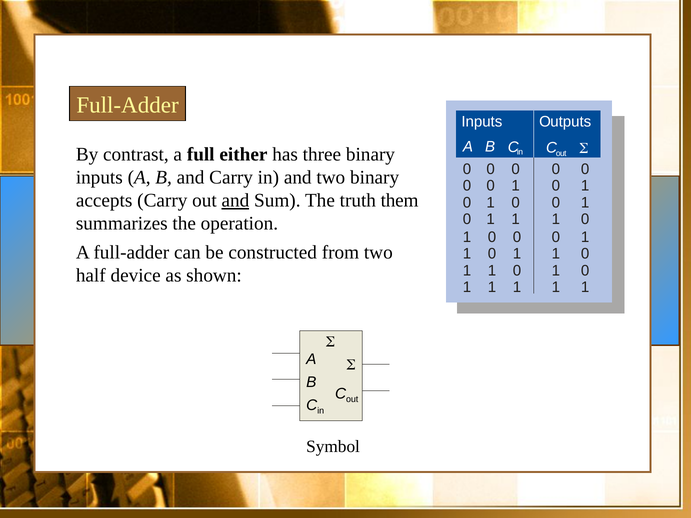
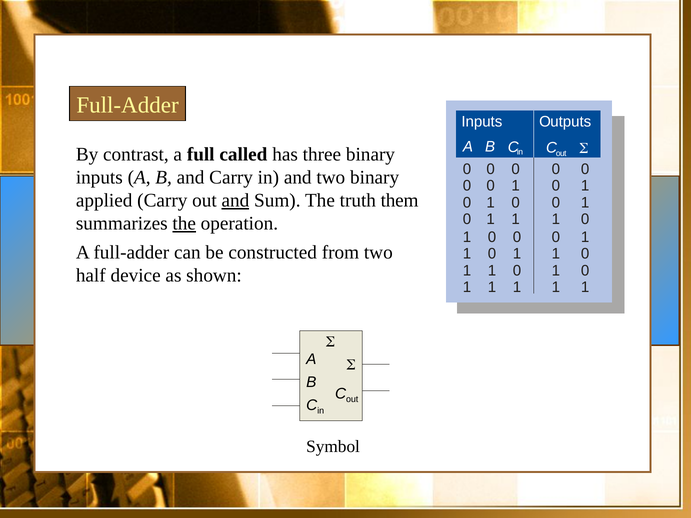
either: either -> called (243, 154)
accepts: accepts -> applied (104, 201)
the underline: none -> present (184, 224)
